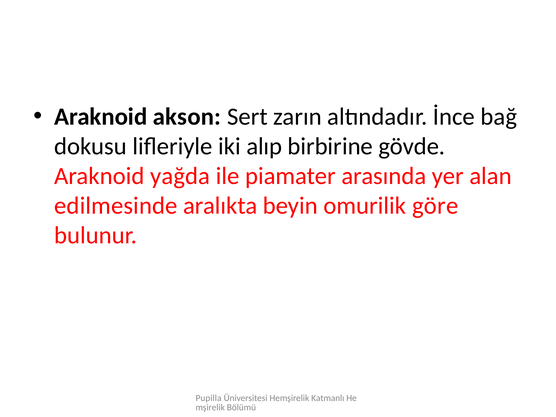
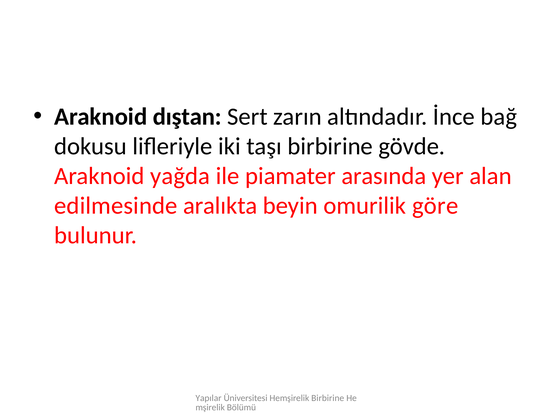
akson: akson -> dıştan (187, 117)
alıp: alıp -> taşı (264, 146)
Pupilla: Pupilla -> Yapılar (209, 398)
Hemşirelik Katmanlı: Katmanlı -> Birbirine (328, 398)
